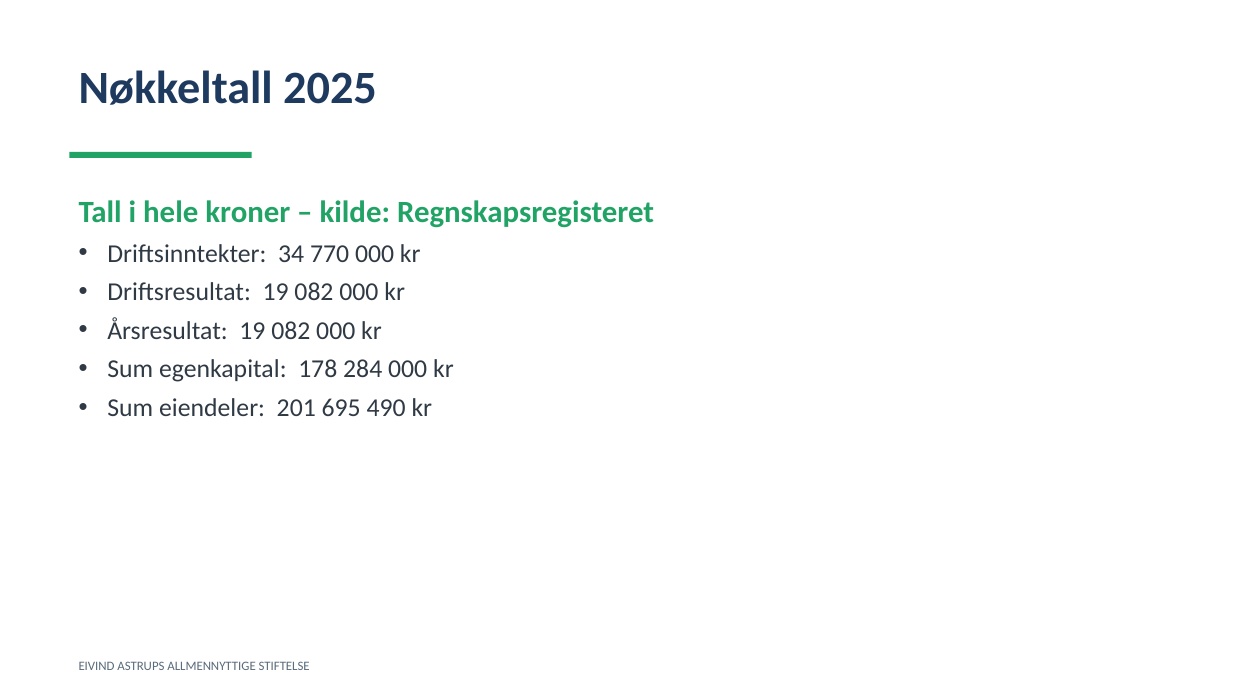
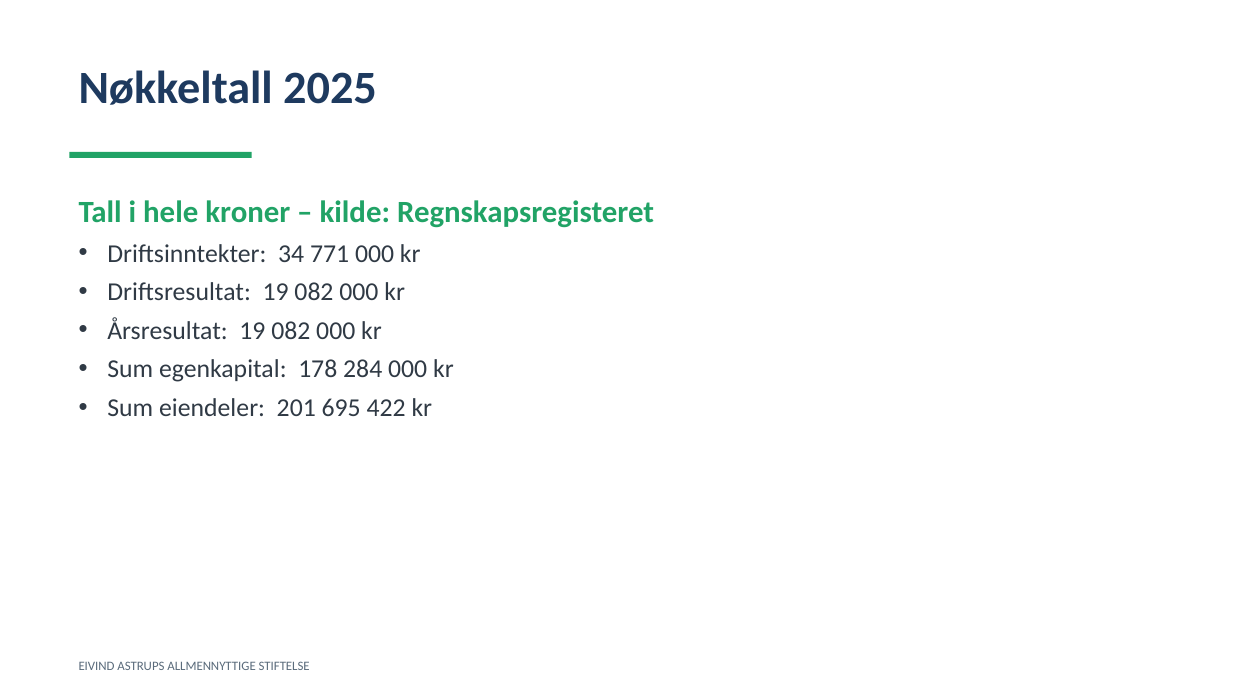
770: 770 -> 771 (330, 254)
490: 490 -> 422 (386, 408)
